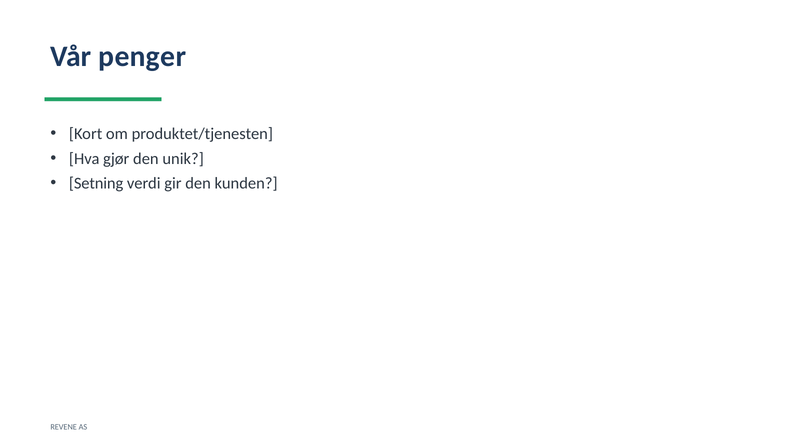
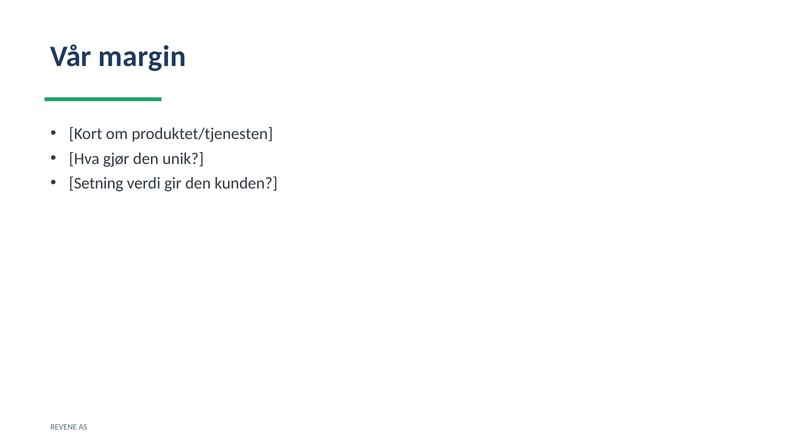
penger: penger -> margin (142, 57)
